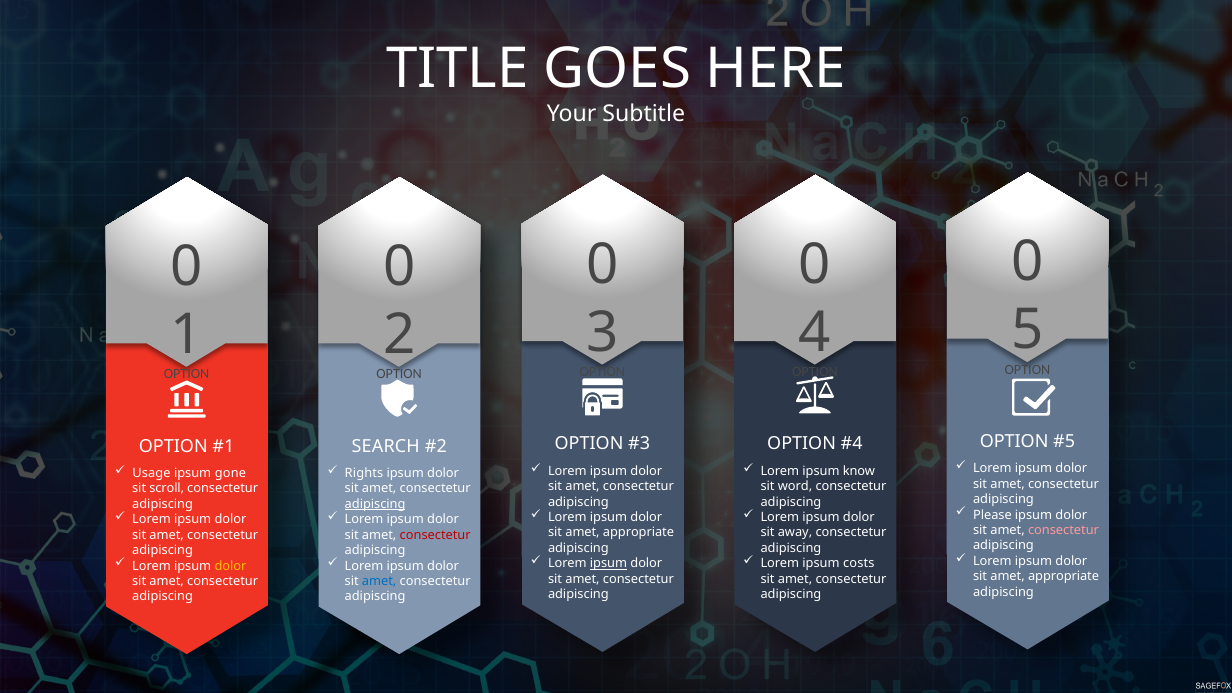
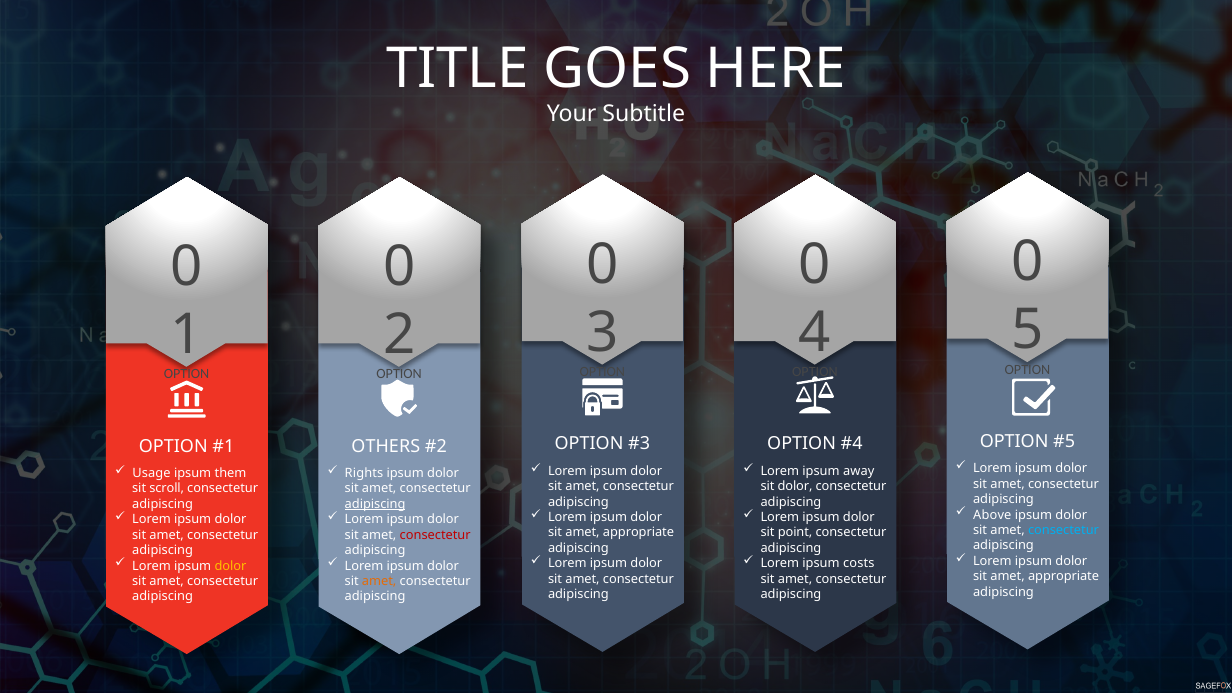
SEARCH: SEARCH -> OTHERS (386, 446)
know: know -> away (859, 471)
gone: gone -> them (231, 473)
sit word: word -> dolor (795, 486)
Please: Please -> Above (992, 515)
consectetur colour: pink -> light blue (1064, 530)
away: away -> point (795, 533)
ipsum underline: present -> none (608, 564)
amet colour: blue -> orange (379, 581)
